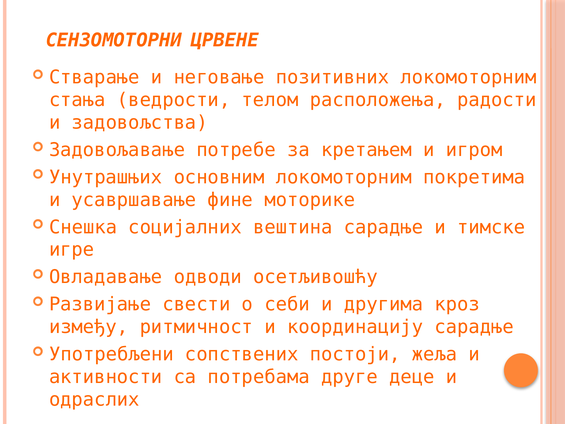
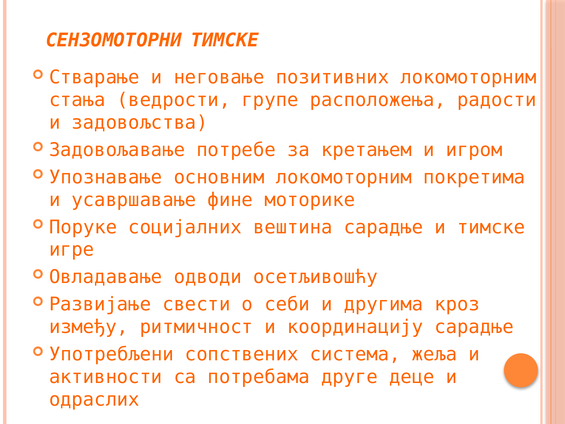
СЕНЗОМОТОРНИ ЦРВЕНЕ: ЦРВЕНЕ -> ТИМСКЕ (225, 40)
телом: телом -> групе (270, 100)
Унутрашњих: Унутрашњих -> Упознавање (106, 177)
Снешка: Снешка -> Поруке (83, 227)
постоји: постоји -> система (355, 354)
